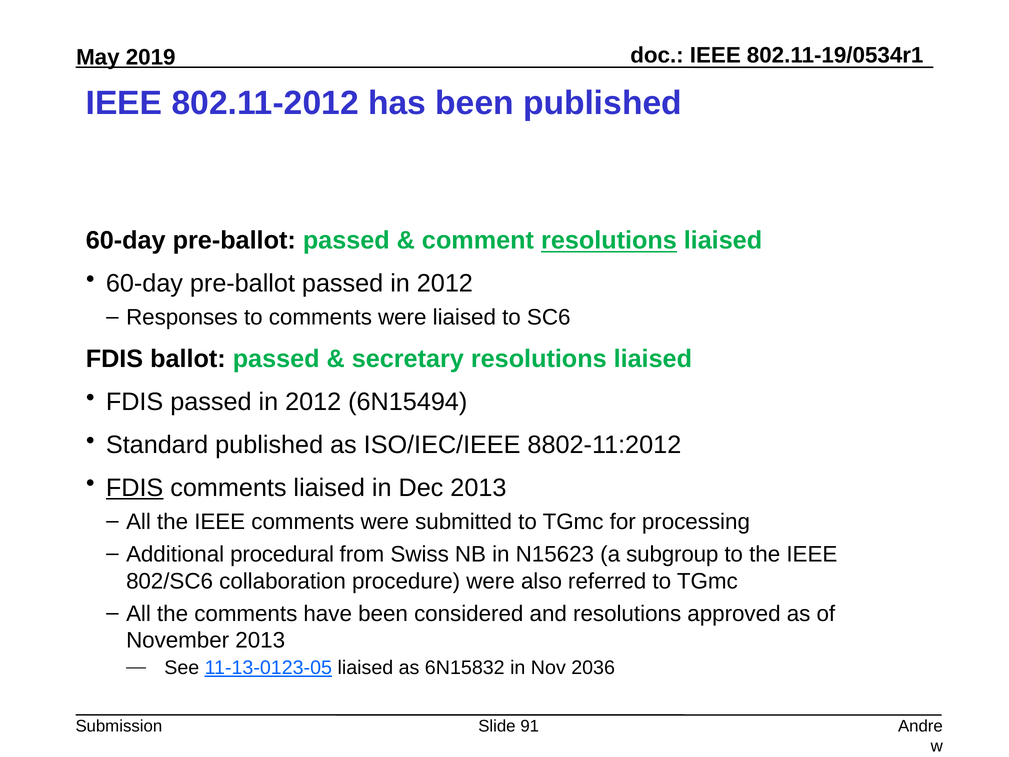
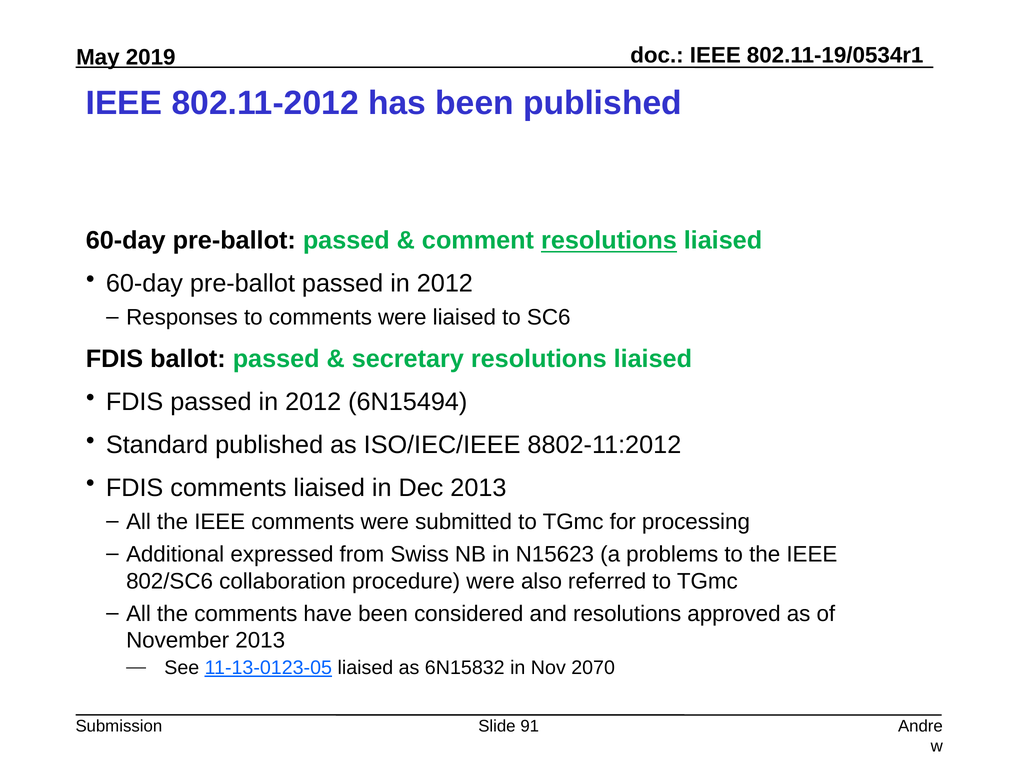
FDIS underline: present -> none (135, 488)
procedural: procedural -> expressed (282, 554)
subgroup: subgroup -> problems (672, 554)
2036: 2036 -> 2070 (593, 667)
